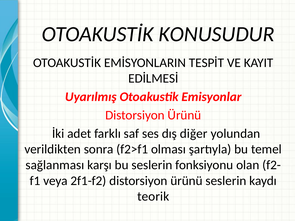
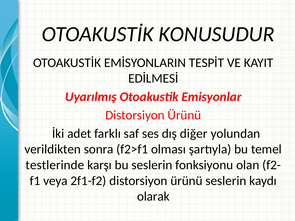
sağlanması: sağlanması -> testlerinde (55, 165)
teorik: teorik -> olarak (153, 197)
